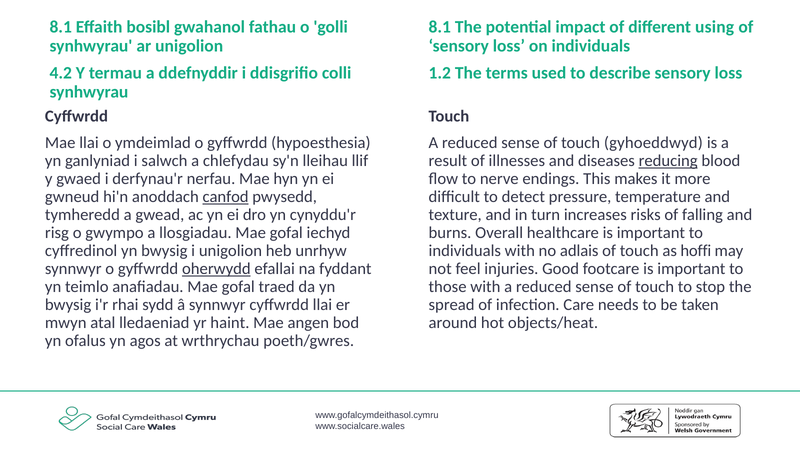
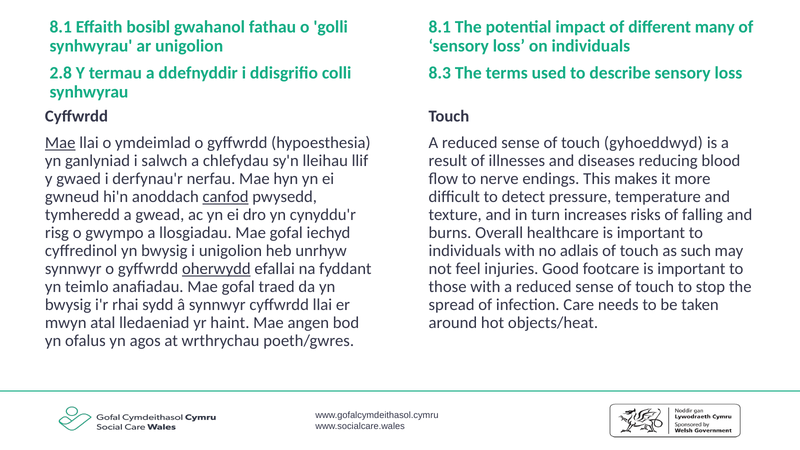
using: using -> many (715, 27)
4.2: 4.2 -> 2.8 (61, 73)
1.2: 1.2 -> 8.3 (440, 73)
Mae underline: none -> present (60, 143)
reducing underline: present -> none (668, 161)
hoffi: hoffi -> such (696, 251)
